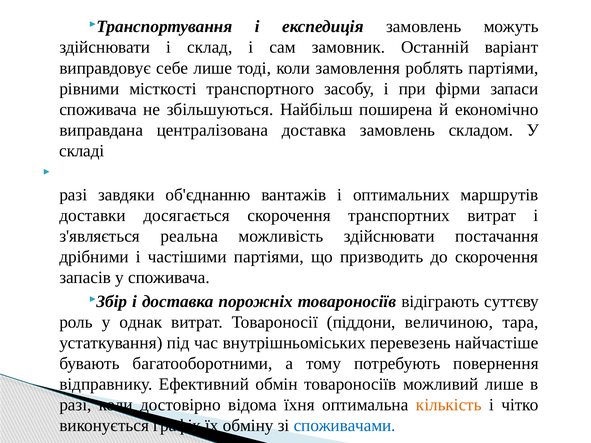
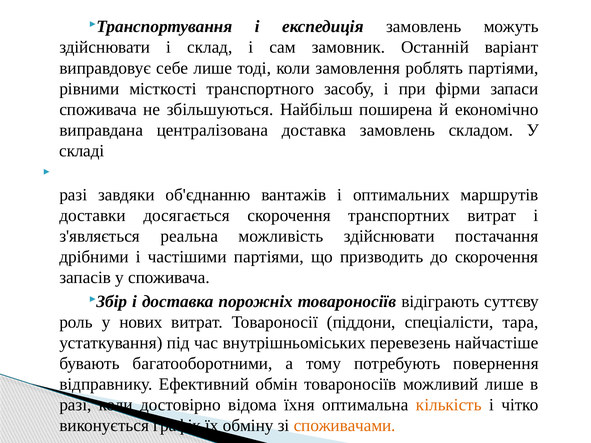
однак: однак -> нових (141, 322)
величиною: величиною -> спеціалісти (449, 322)
споживачами colour: blue -> orange (345, 426)
